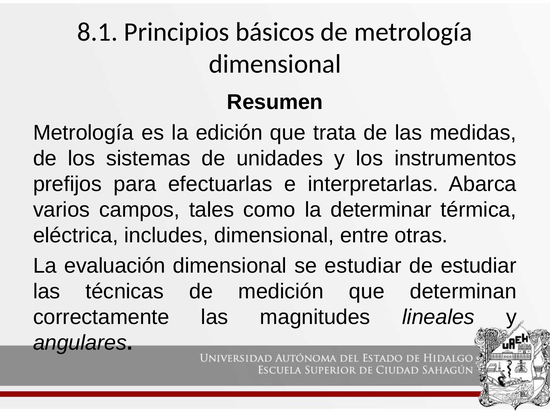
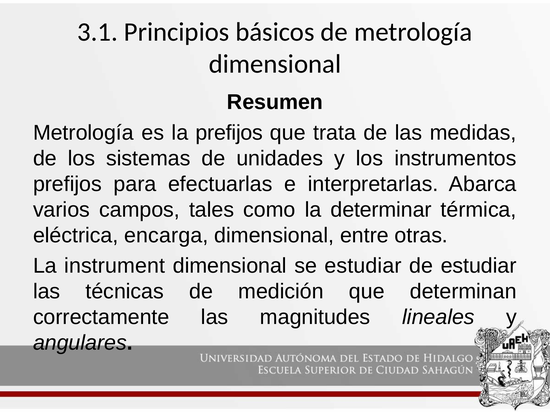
8.1: 8.1 -> 3.1 (98, 32)
la edición: edición -> prefijos (229, 133)
includes: includes -> encarga (166, 236)
evaluación: evaluación -> instrument (115, 266)
